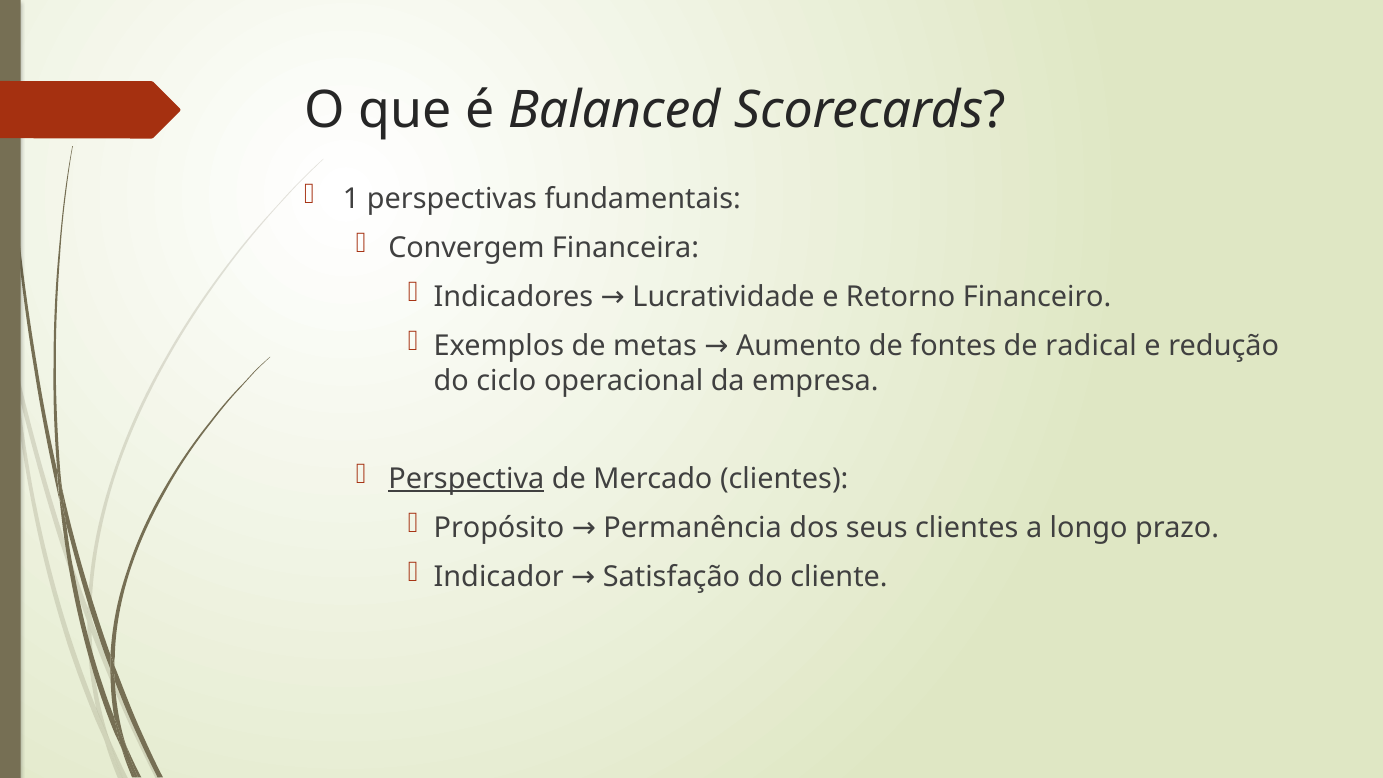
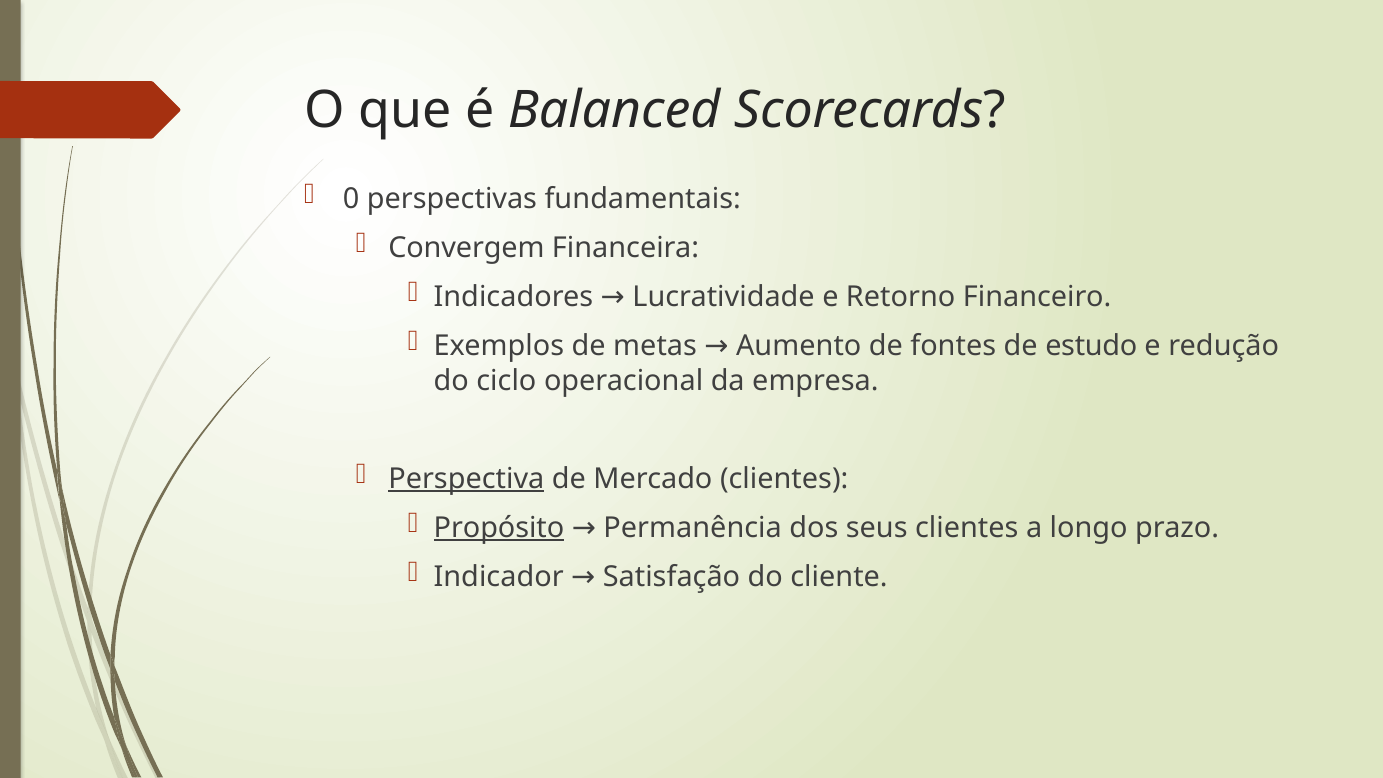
1: 1 -> 0 (351, 199)
radical: radical -> estudo (1091, 346)
Propósito underline: none -> present (499, 528)
